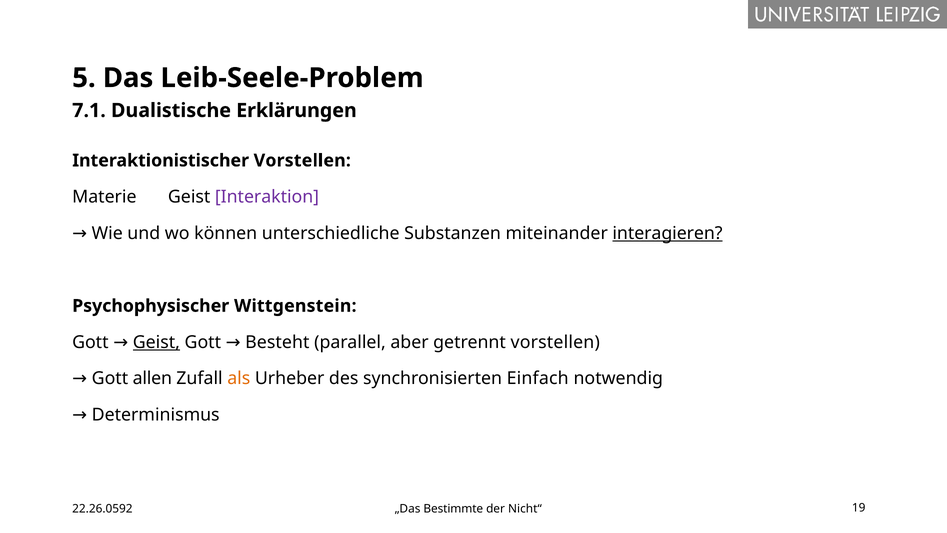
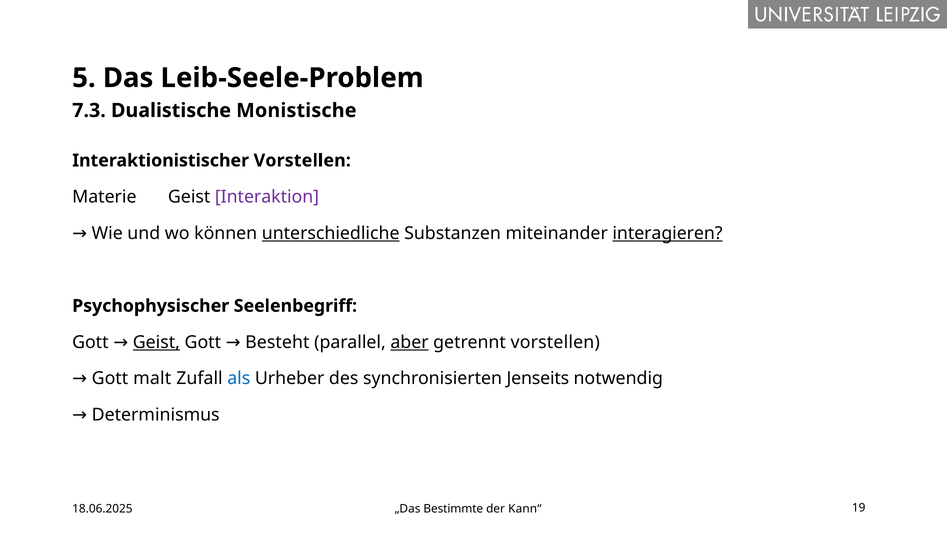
7.1: 7.1 -> 7.3 (89, 110)
Erklärungen: Erklärungen -> Monistische (296, 110)
unterschiedliche underline: none -> present (331, 233)
Wittgenstein: Wittgenstein -> Seelenbegriff (295, 306)
aber underline: none -> present (409, 342)
allen: allen -> malt (152, 378)
als colour: orange -> blue (239, 378)
Einfach: Einfach -> Jenseits (538, 378)
22.26.0592: 22.26.0592 -> 18.06.2025 (102, 509)
Nicht“: Nicht“ -> Kann“ (525, 509)
